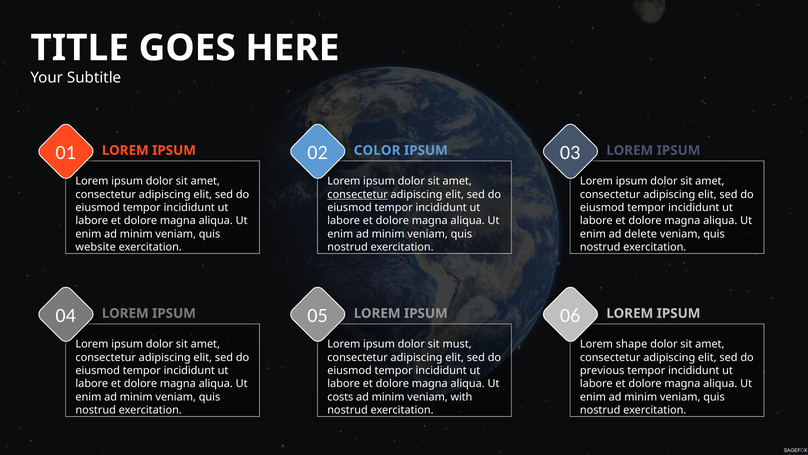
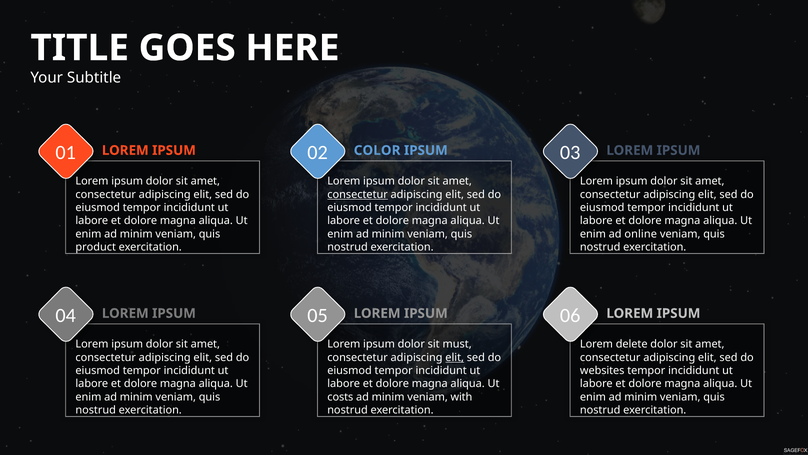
delete: delete -> online (641, 234)
website: website -> product (96, 247)
shape: shape -> delete (632, 344)
elit underline: none -> present (455, 357)
previous: previous -> websites (602, 370)
